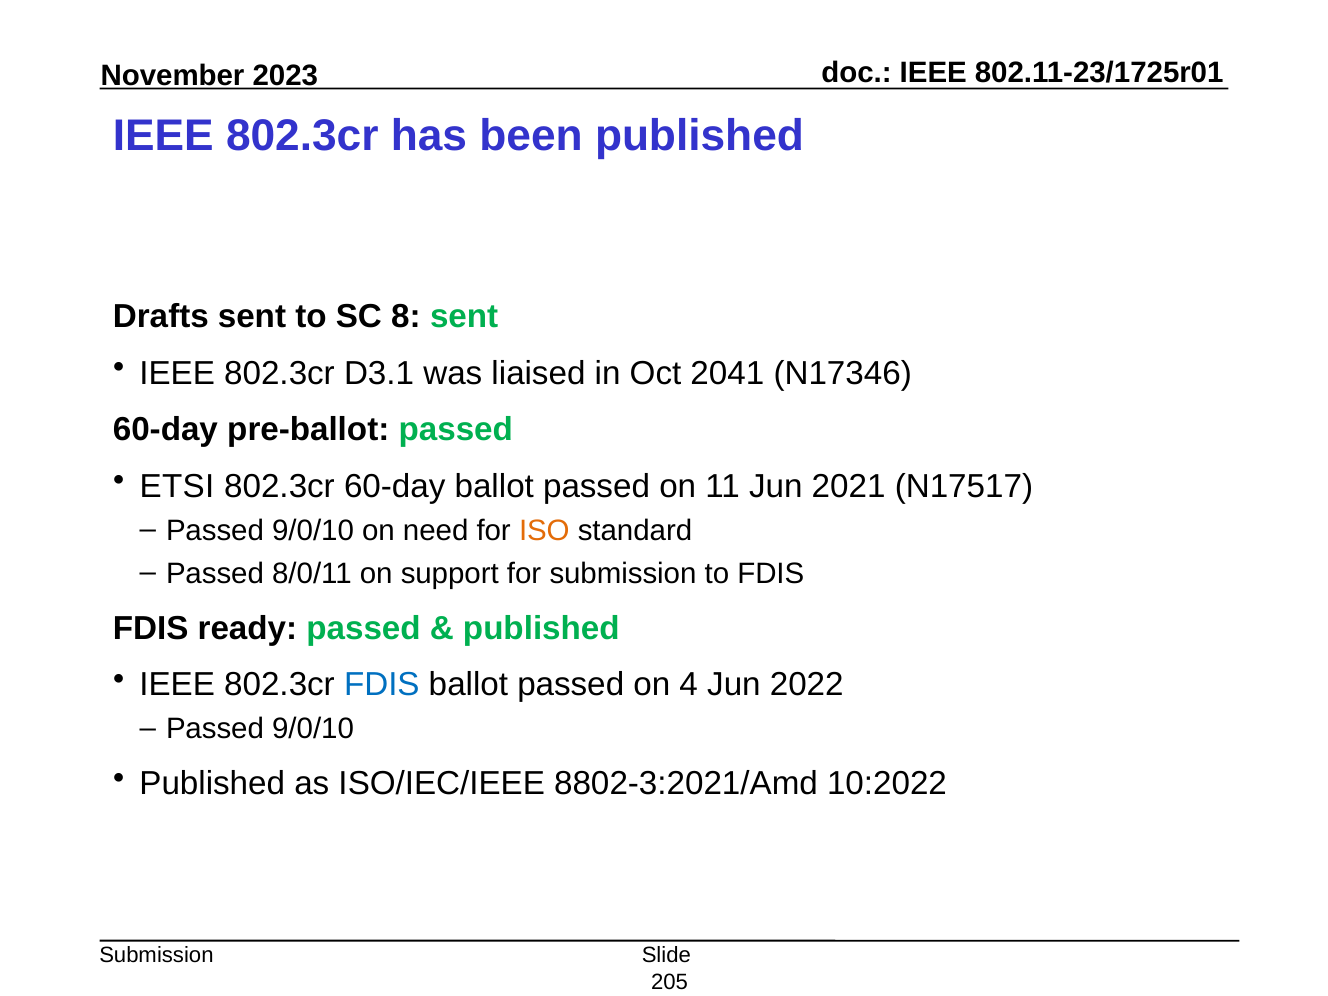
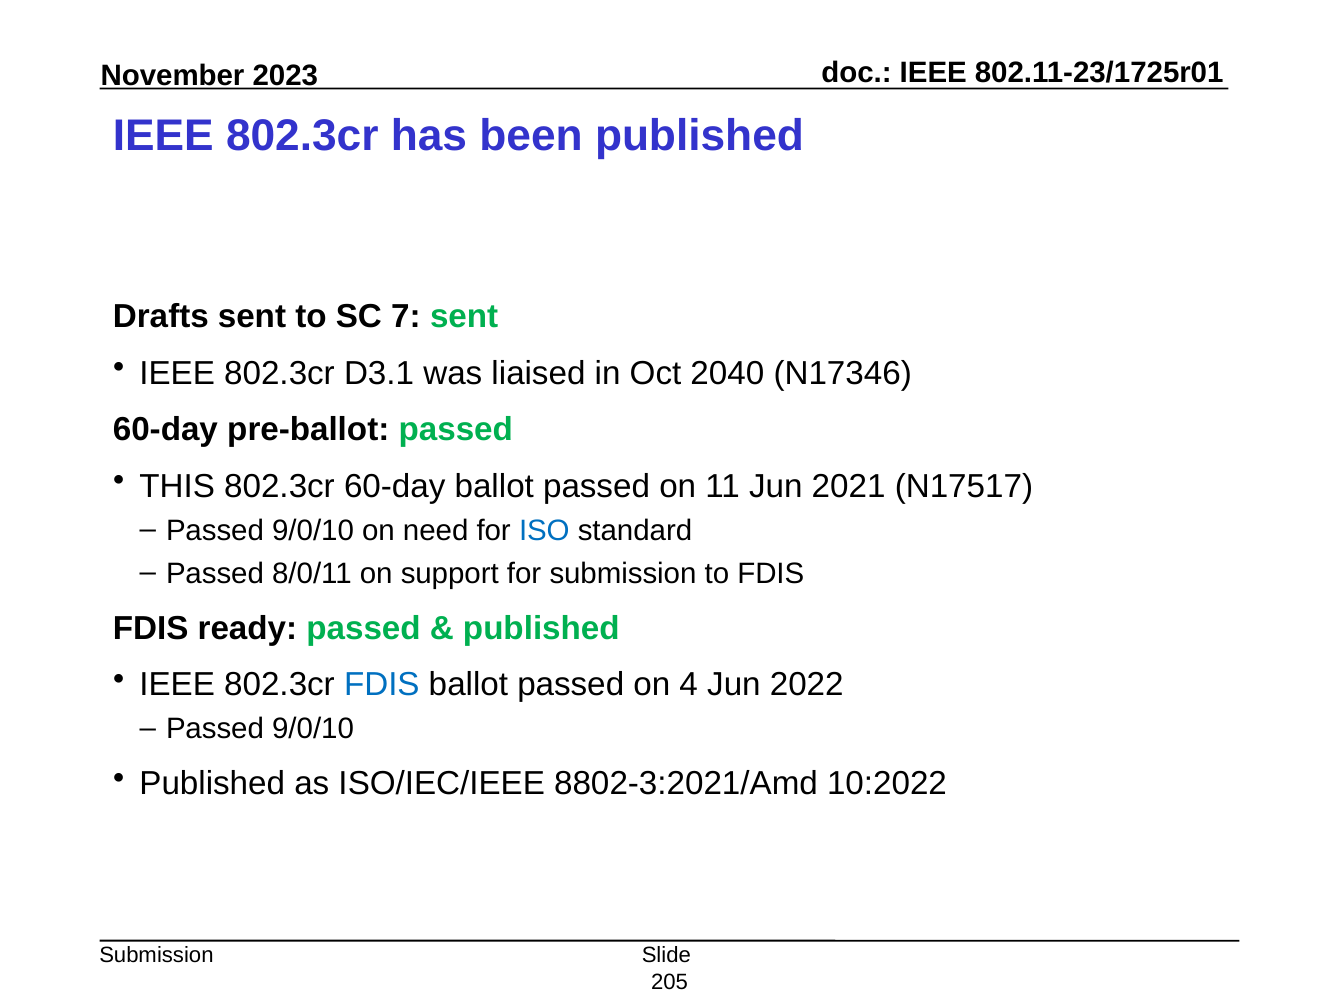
8: 8 -> 7 (406, 317)
2041: 2041 -> 2040 (727, 373)
ETSI: ETSI -> THIS (177, 486)
ISO colour: orange -> blue (544, 531)
